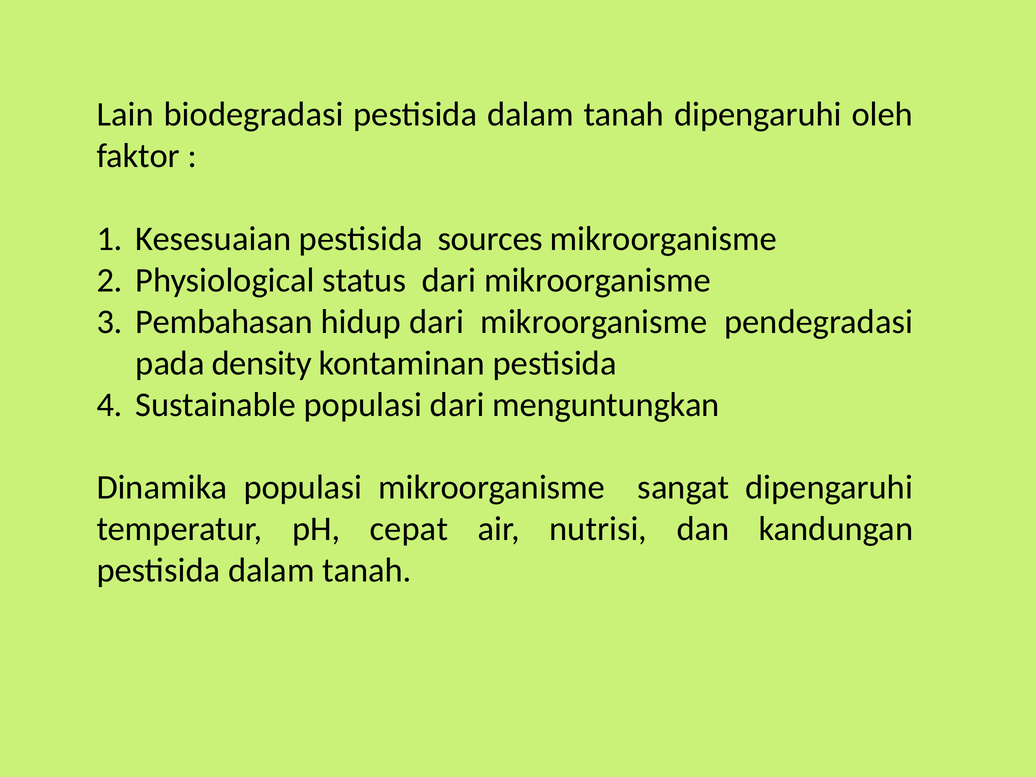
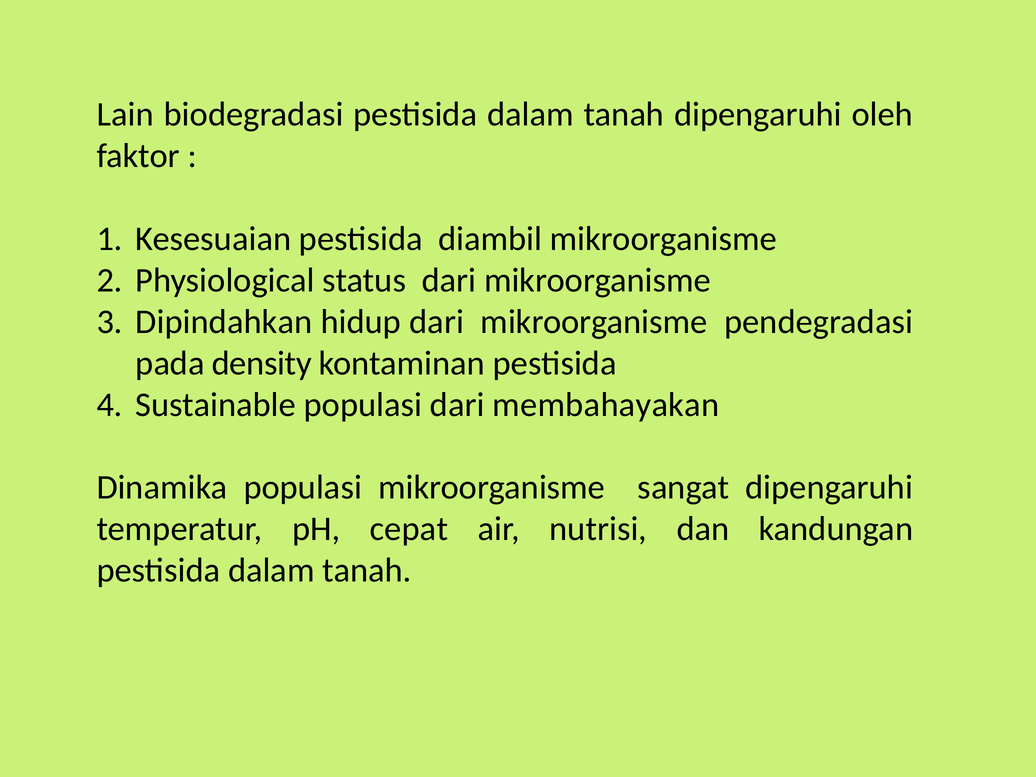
sources: sources -> diambil (490, 239)
Pembahasan: Pembahasan -> Dipindahkan (224, 322)
menguntungkan: menguntungkan -> membahayakan (606, 405)
